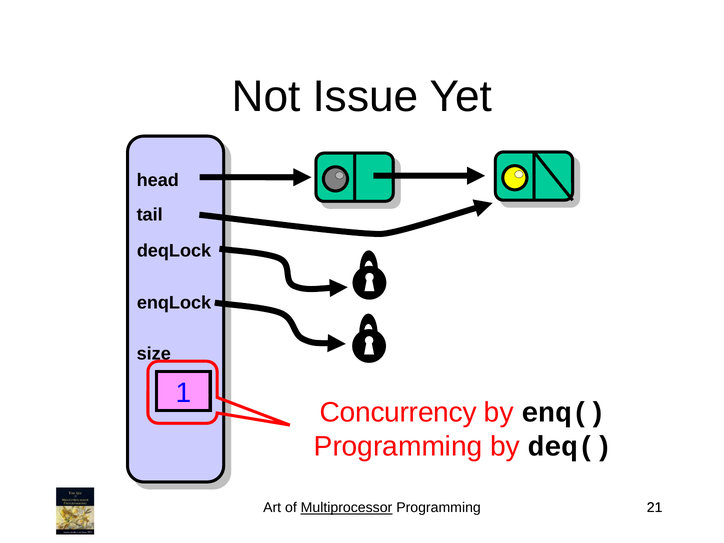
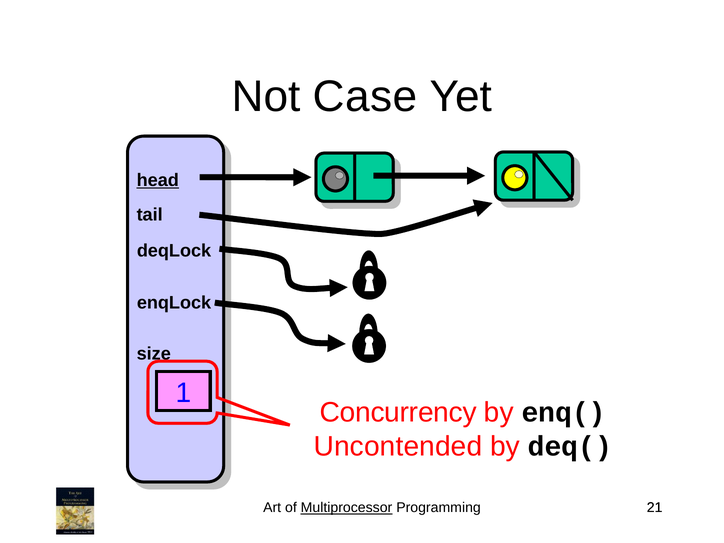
Issue: Issue -> Case (365, 97)
head underline: none -> present (158, 180)
Programming: Programming -> Uncontended (398, 446)
